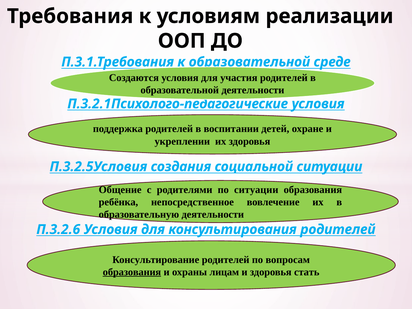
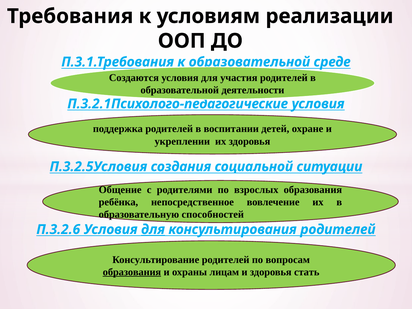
по ситуации: ситуации -> взрослых (256, 190)
образовательную деятельности: деятельности -> способностей (213, 215)
для underline: none -> present (153, 229)
